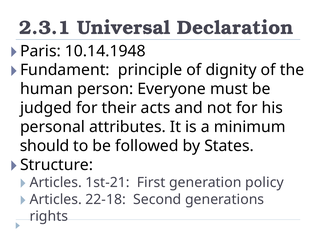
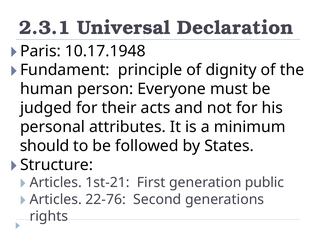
10.14.1948: 10.14.1948 -> 10.17.1948 (105, 51)
policy: policy -> public (265, 183)
22-18: 22-18 -> 22-76 (106, 199)
